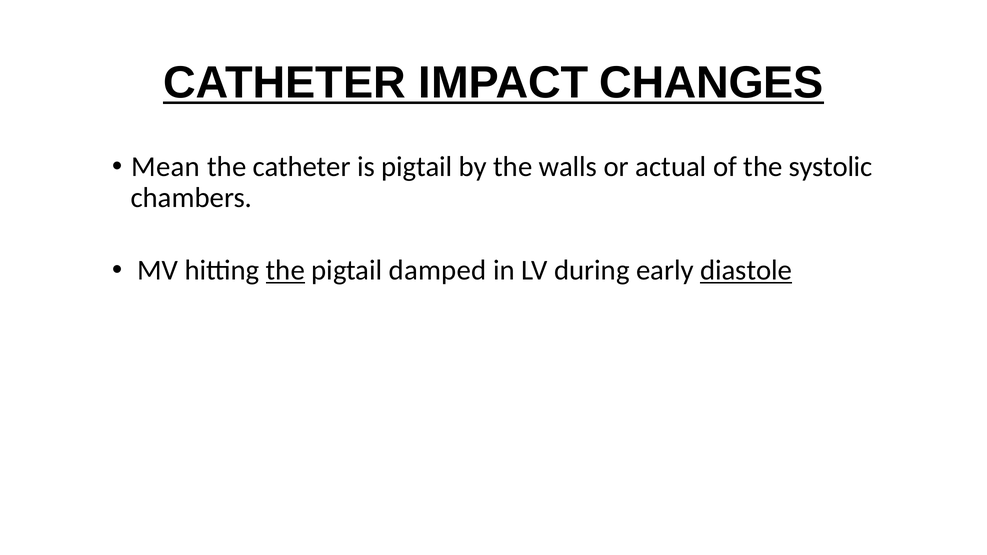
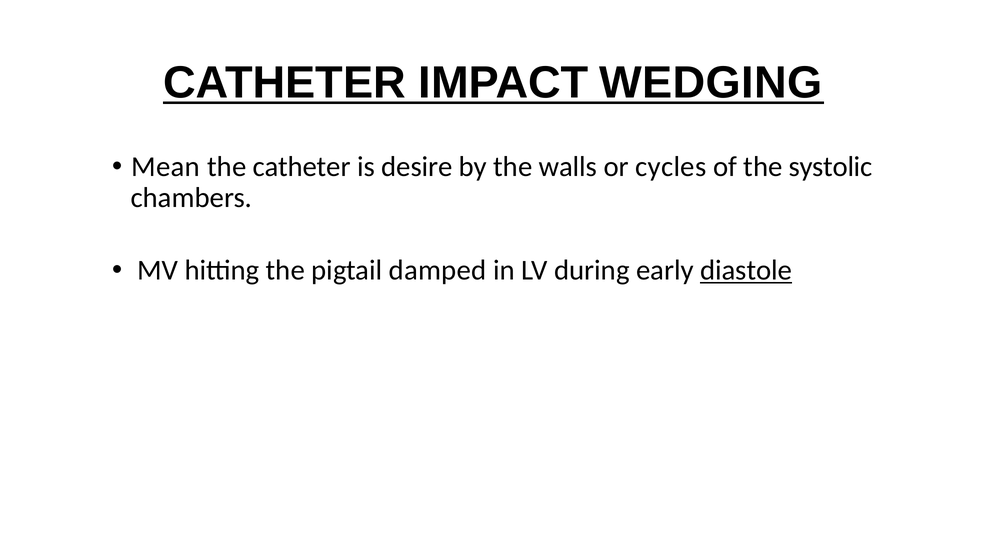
CHANGES: CHANGES -> WEDGING (711, 83)
is pigtail: pigtail -> desire (417, 167)
actual: actual -> cycles (671, 167)
the underline: present -> none (285, 270)
